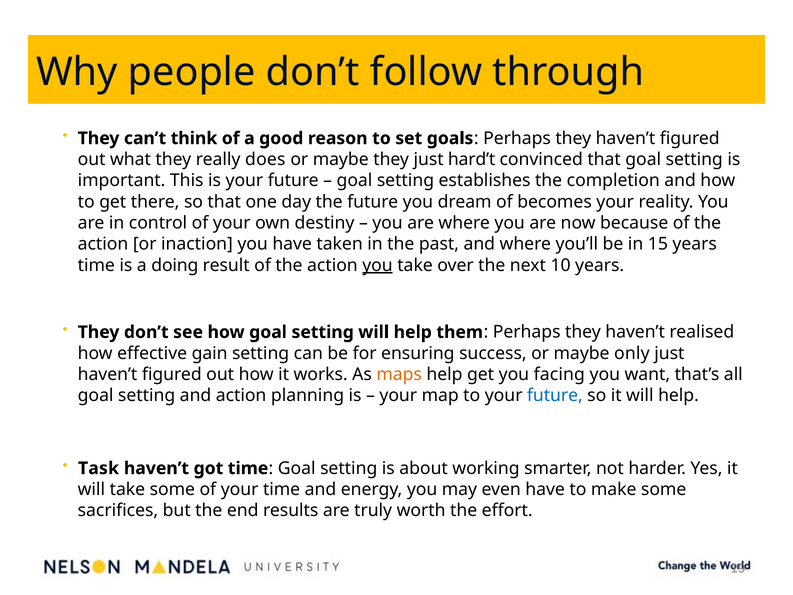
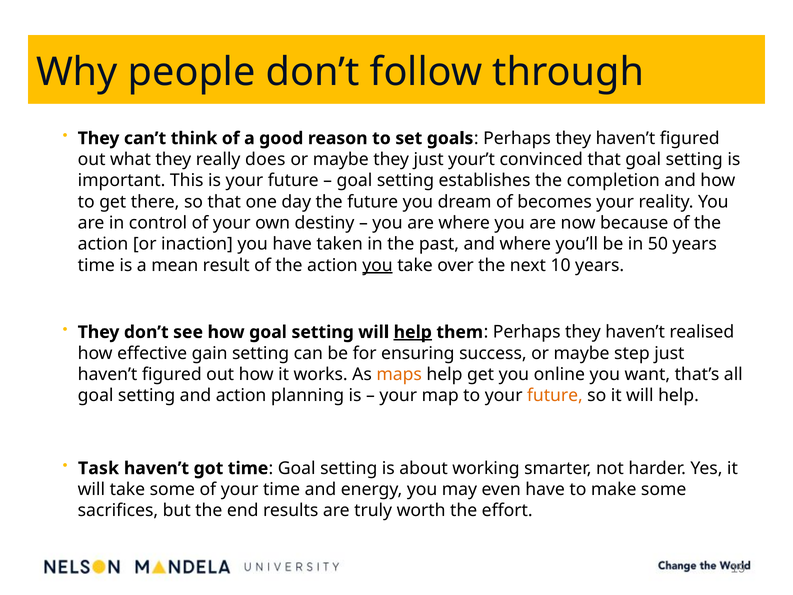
hard’t: hard’t -> your’t (472, 159)
15: 15 -> 50 (658, 244)
doing: doing -> mean (175, 265)
help underline: none -> present (413, 332)
only: only -> step (632, 353)
facing: facing -> online (559, 374)
future colour: blue -> orange (555, 395)
